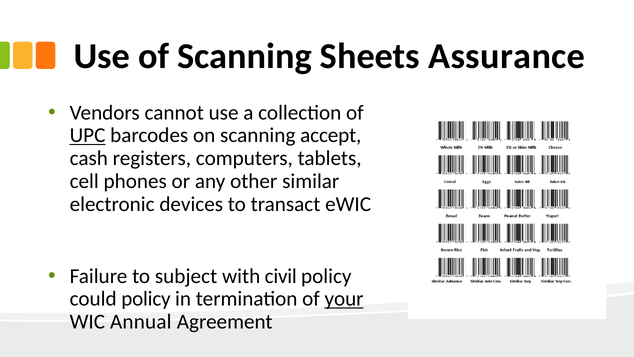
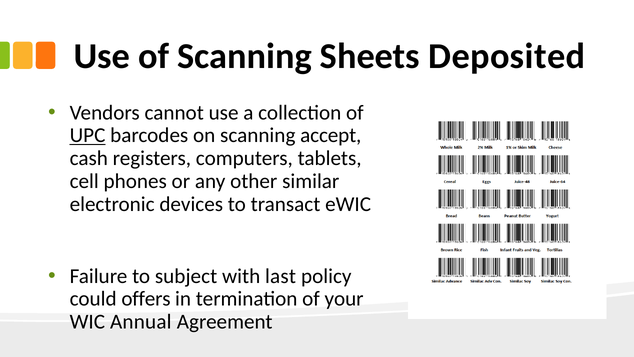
Assurance: Assurance -> Deposited (507, 56)
civil: civil -> last (281, 276)
could policy: policy -> offers (146, 299)
your underline: present -> none (344, 299)
